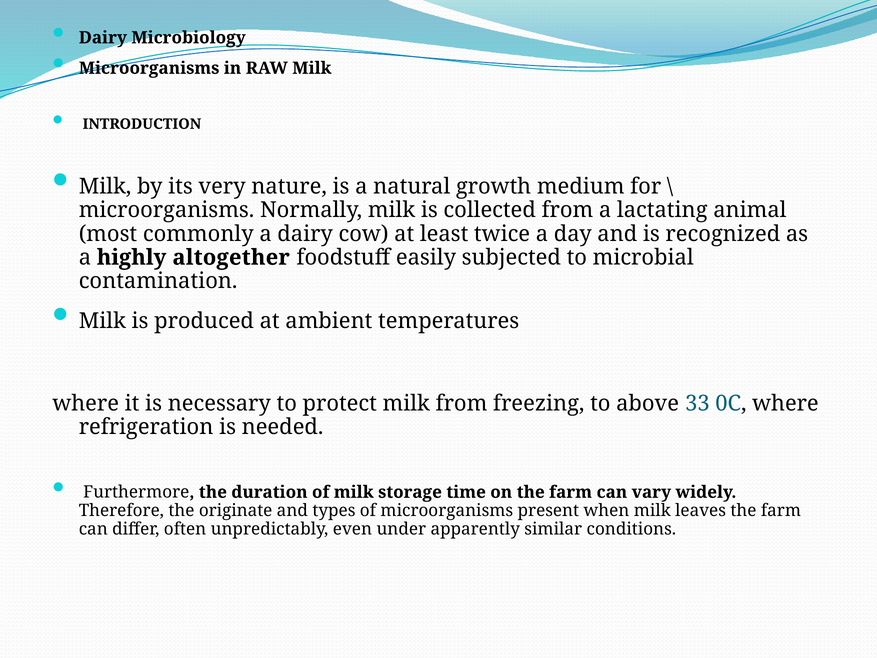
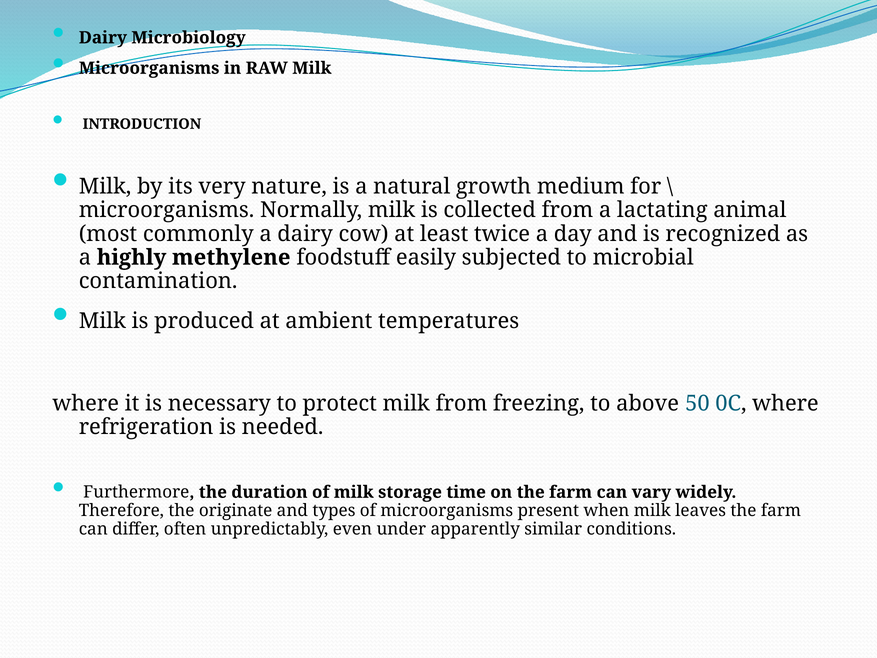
altogether: altogether -> methylene (231, 257)
33: 33 -> 50 (697, 403)
